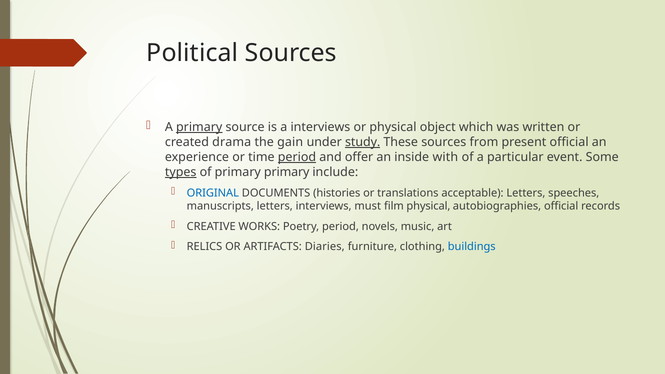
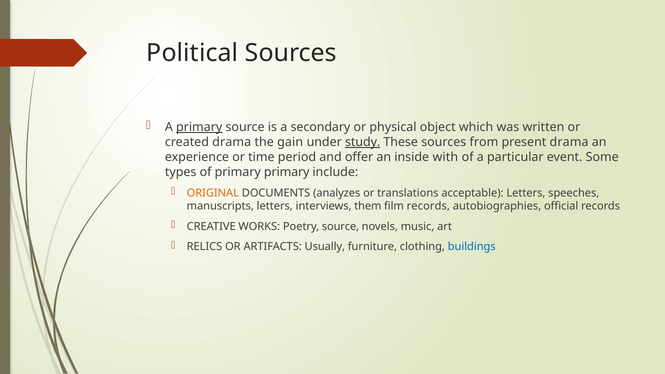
a interviews: interviews -> secondary (320, 127)
present official: official -> drama (569, 142)
period underline: present -> none (297, 157)
types underline: present -> none (181, 172)
ORIGINAL colour: blue -> orange (213, 193)
histories: histories -> analyzes (337, 193)
must: must -> them (368, 206)
film physical: physical -> records (428, 206)
Poetry period: period -> source (340, 227)
Diaries: Diaries -> Usually (325, 247)
